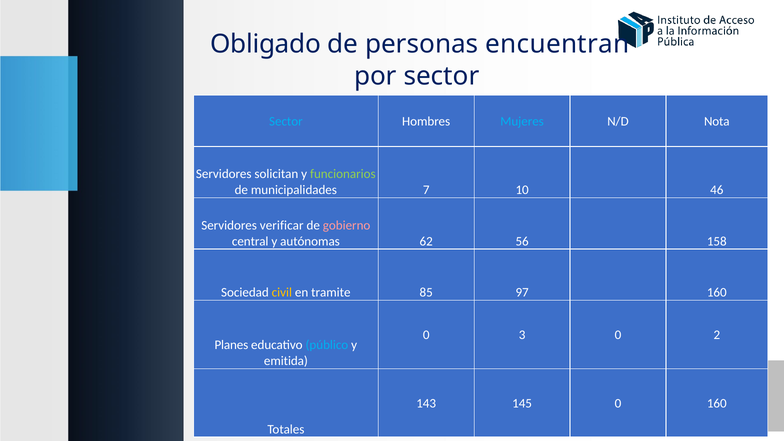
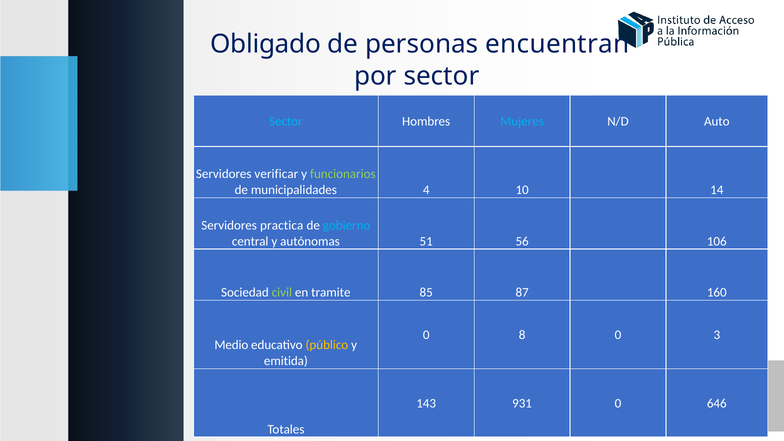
Nota: Nota -> Auto (717, 121)
solicitan: solicitan -> verificar (276, 174)
7: 7 -> 4 (426, 190)
46: 46 -> 14 (717, 190)
verificar: verificar -> practica (282, 225)
gobierno colour: pink -> light blue (347, 225)
62: 62 -> 51 (426, 241)
158: 158 -> 106 (717, 241)
civil colour: yellow -> light green (282, 292)
97: 97 -> 87 (522, 292)
3: 3 -> 8 (522, 335)
2: 2 -> 3 (717, 335)
Planes: Planes -> Medio (231, 345)
público colour: light blue -> yellow (327, 345)
145: 145 -> 931 (522, 403)
0 160: 160 -> 646 (717, 403)
